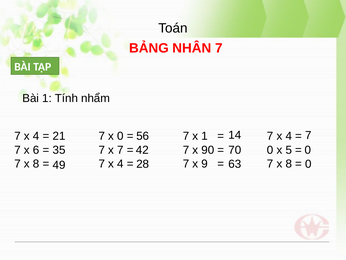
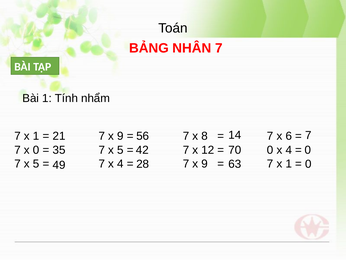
4: 4 -> 1 (36, 136)
0: 0 -> 9 (120, 136)
x 1: 1 -> 8 (205, 136)
4: 4 -> 6 (289, 136)
x 6: 6 -> 0 (36, 150)
7: 7 -> 5 (120, 150)
90: 90 -> 12 (208, 150)
0 x 5: 5 -> 4 (289, 150)
8: 8 -> 5 (36, 164)
8: 8 -> 1 (289, 164)
